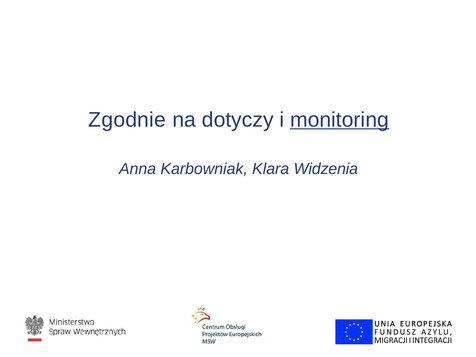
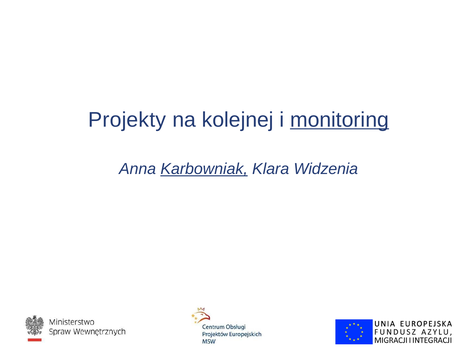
Zgodnie: Zgodnie -> Projekty (127, 120)
dotyczy: dotyczy -> kolejnej (238, 120)
Karbowniak underline: none -> present (204, 169)
